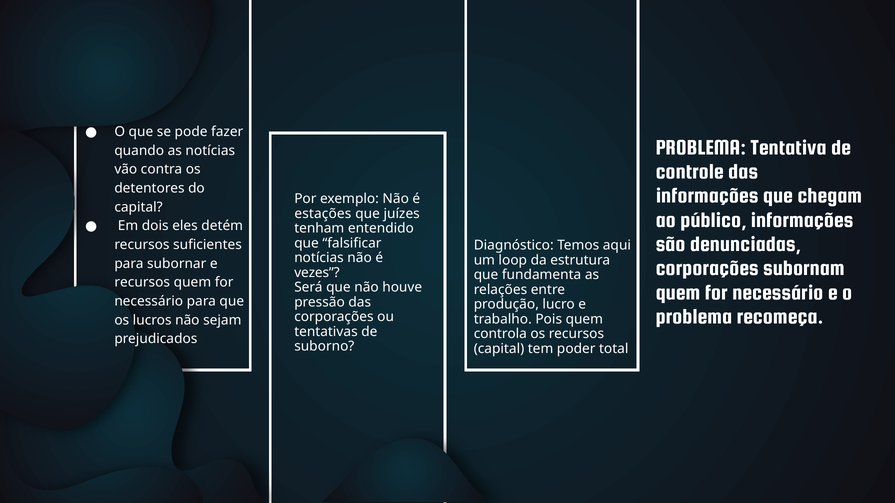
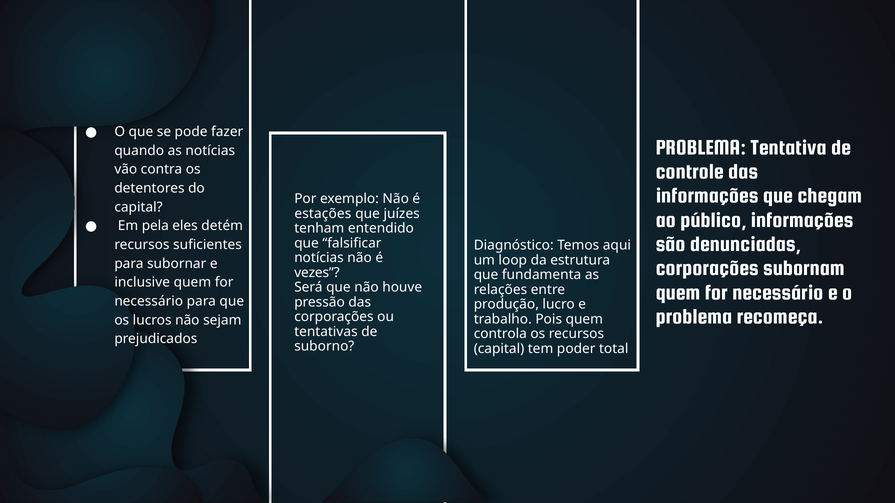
dois: dois -> pela (155, 226)
recursos: recursos -> inclusive (142, 283)
